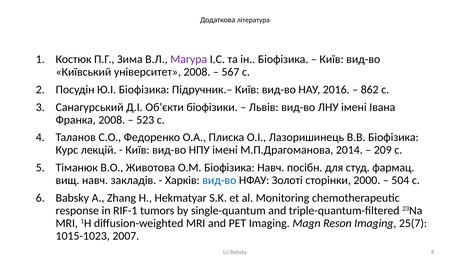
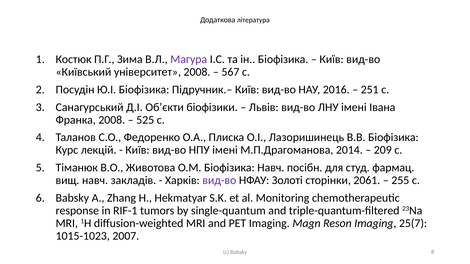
862: 862 -> 251 (370, 90)
523: 523 -> 525 (145, 120)
вид-во colour: blue -> purple (219, 181)
2000: 2000 -> 2061 (367, 181)
504: 504 -> 255 (400, 181)
